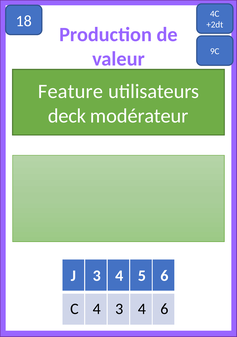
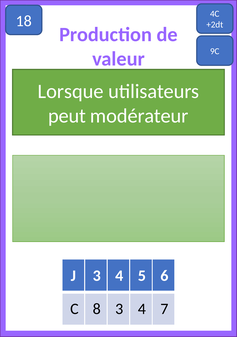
Feature: Feature -> Lorsque (71, 91)
deck: deck -> peut (67, 116)
C 4: 4 -> 8 (97, 308)
4 6: 6 -> 7 (164, 308)
